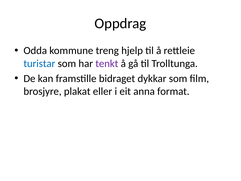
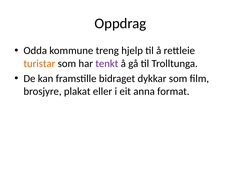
turistar colour: blue -> orange (39, 63)
